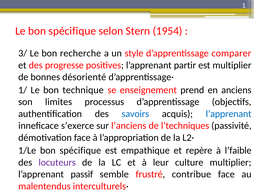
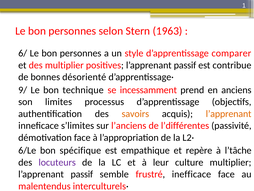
spécifique: spécifique -> personnes (72, 31)
1954: 1954 -> 1963 (168, 31)
3/: 3/ -> 6/ (23, 53)
recherche: recherche -> personnes (81, 53)
des progresse: progresse -> multiplier (64, 65)
positives l’apprenant partir: partir -> passif (185, 65)
est multiplier: multiplier -> contribue (232, 65)
1/: 1/ -> 9/ (23, 90)
enseignement: enseignement -> incessamment (148, 90)
savoirs colour: blue -> orange (135, 113)
l’apprenant colour: blue -> orange (229, 113)
s’exerce: s’exerce -> s’limites (78, 125)
l’techniques: l’techniques -> l’différentes (185, 125)
1/Le: 1/Le -> 6/Le (27, 150)
l’faible: l’faible -> l’tâche (238, 150)
contribue: contribue -> inefficace (191, 174)
